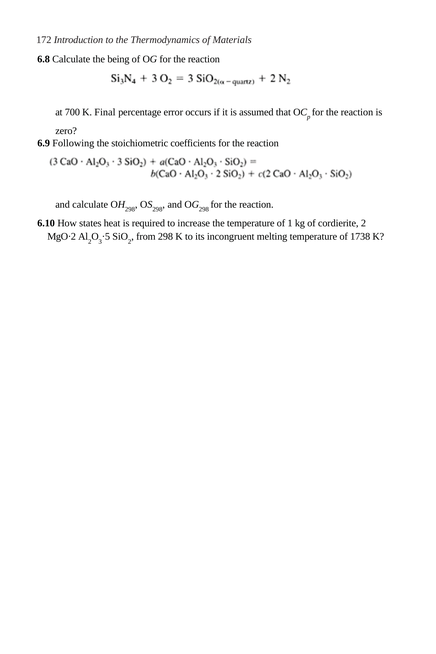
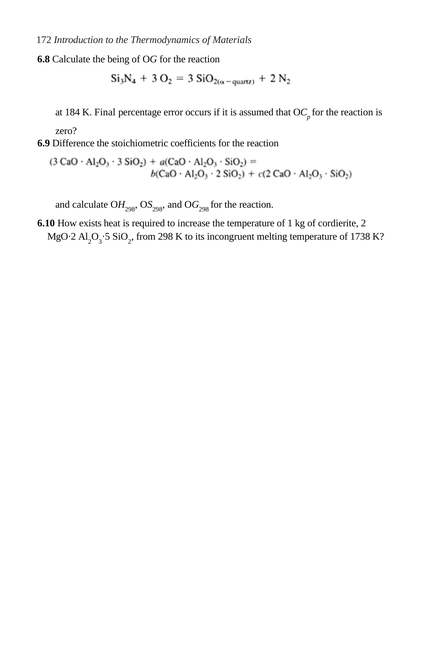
700: 700 -> 184 (72, 112)
Following: Following -> Difference (73, 143)
states: states -> exists (90, 223)
